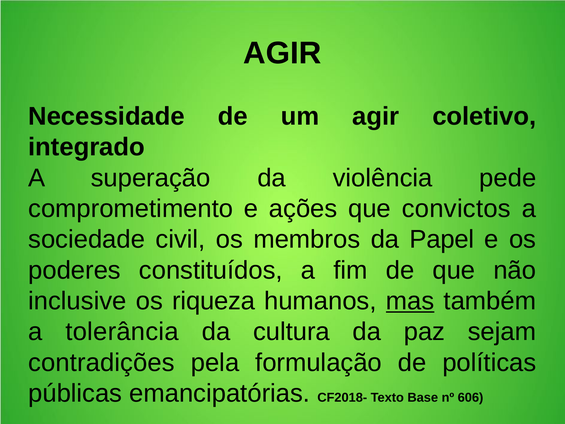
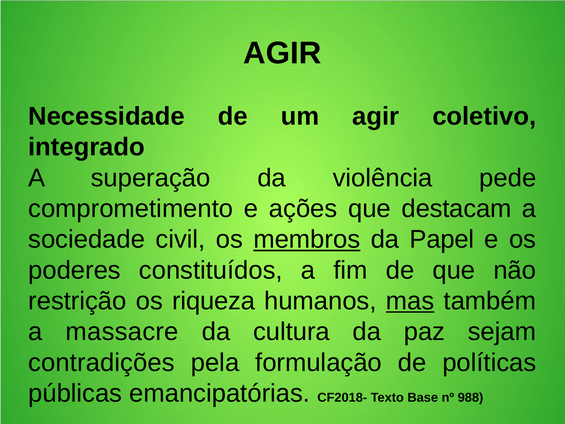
convictos: convictos -> destacam (457, 209)
membros underline: none -> present (307, 239)
inclusive: inclusive -> restrição (77, 301)
tolerância: tolerância -> massacre (122, 332)
606: 606 -> 988 (470, 397)
